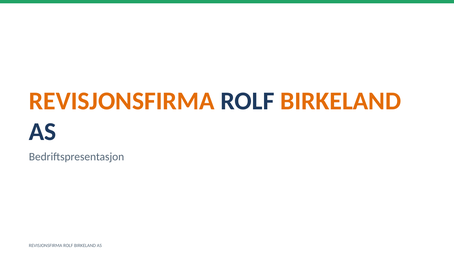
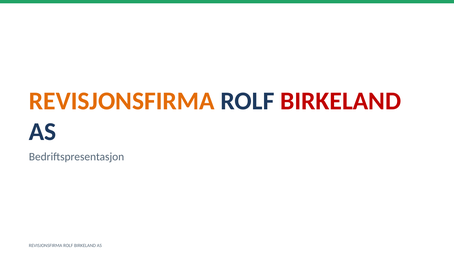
BIRKELAND colour: orange -> red (341, 101)
